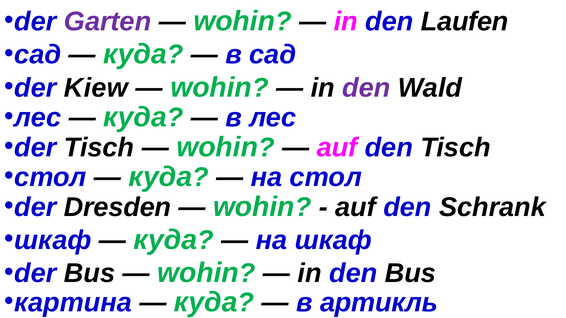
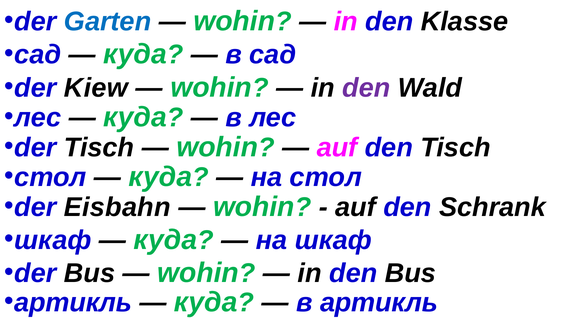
Garten colour: purple -> blue (108, 22)
Laufen: Laufen -> Klasse (465, 22)
Dresden: Dresden -> Eisbahn (117, 207)
картина: картина -> артикль (73, 303)
